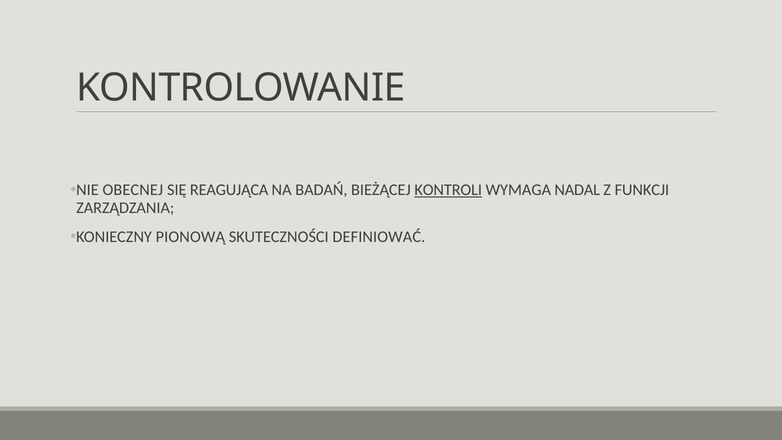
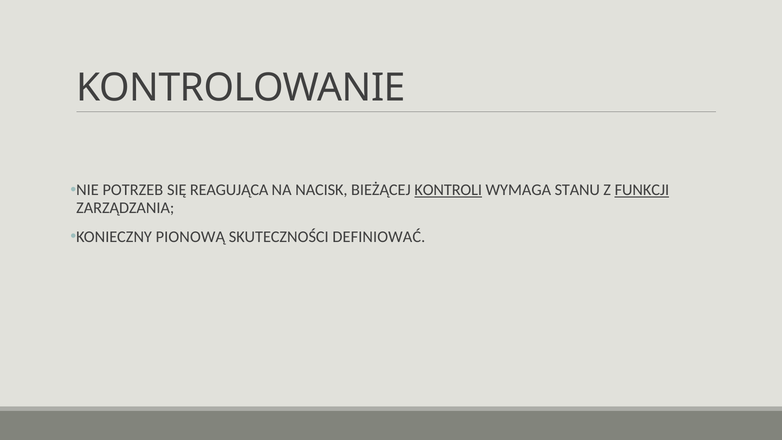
OBECNEJ: OBECNEJ -> POTRZEB (133, 190)
BADAŃ: BADAŃ -> NACISK (321, 190)
NADAL: NADAL -> STANU (577, 190)
FUNKCJI underline: none -> present (642, 190)
